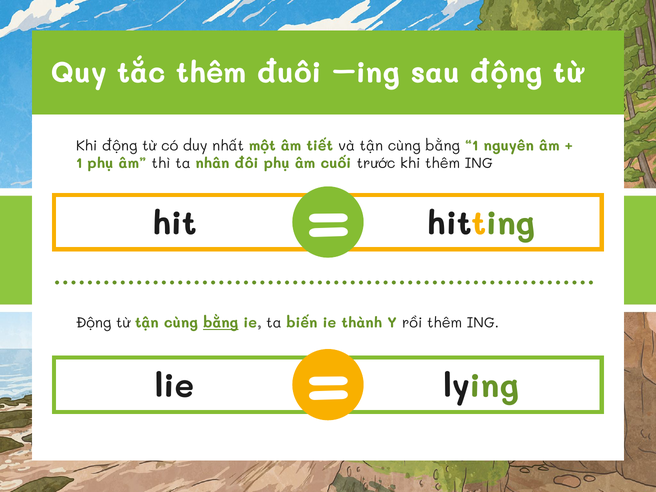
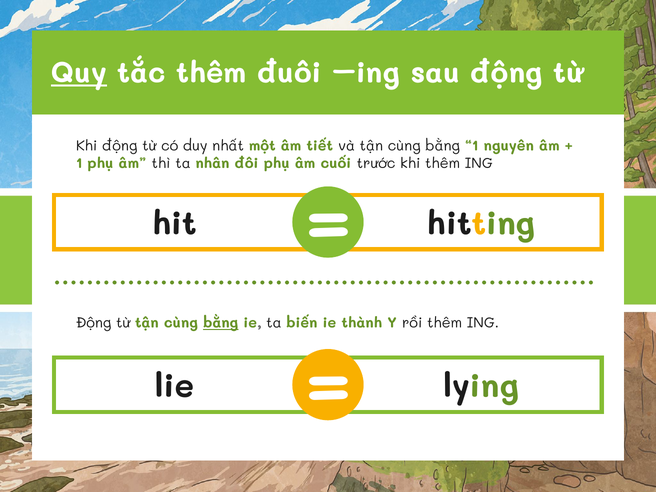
Quy underline: none -> present (79, 73)
